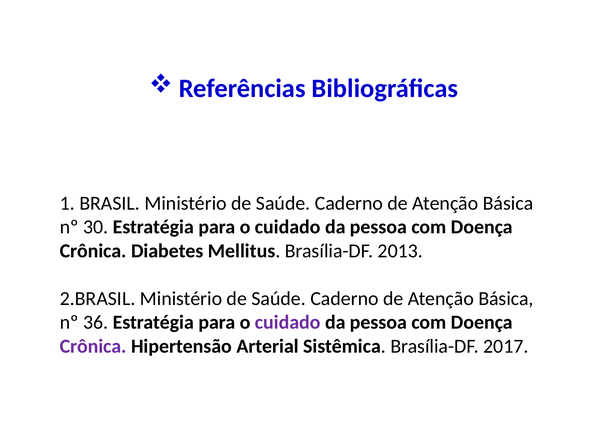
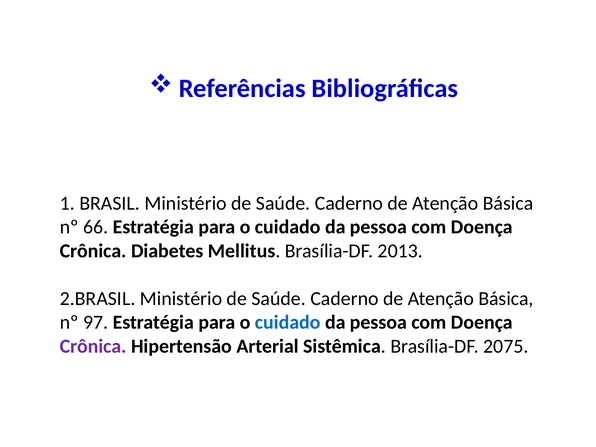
30: 30 -> 66 (96, 227)
36: 36 -> 97 (96, 322)
cuidado colour: purple -> blue (288, 322)
2017: 2017 -> 2075 (506, 346)
